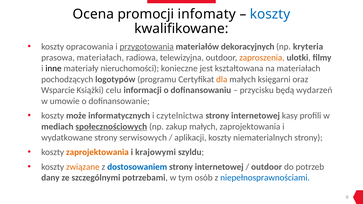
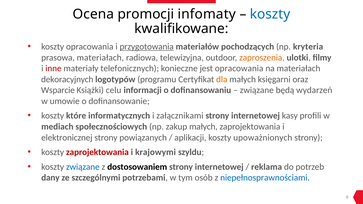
dekoracyjnych: dekoracyjnych -> pochodzących (248, 47)
inne colour: black -> red (53, 69)
nieruchomości: nieruchomości -> telefonicznych (130, 69)
jest kształtowana: kształtowana -> opracowania (239, 69)
pochodzących: pochodzących -> dekoracyjnych (67, 79)
przycisku: przycisku -> związane (257, 90)
może: może -> które (76, 116)
czytelnictwa: czytelnictwa -> załącznikami (180, 116)
społecznościowych underline: present -> none (111, 127)
wydatkowane: wydatkowane -> elektronicznej (67, 138)
serwisowych: serwisowych -> powiązanych (143, 138)
niematerialnych: niematerialnych -> upoważnionych (263, 138)
zaprojektowania colour: orange -> red (97, 152)
związane colour: orange -> blue (83, 167)
dostosowaniem colour: blue -> black (137, 167)
outdoor: outdoor -> reklama (267, 167)
